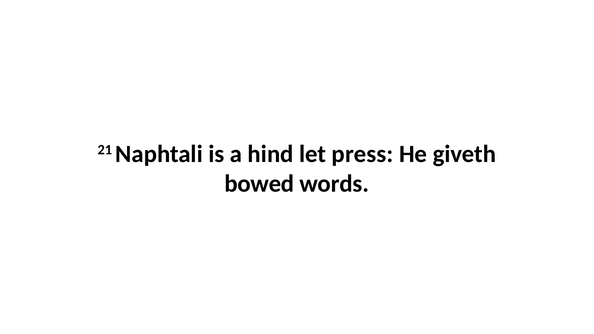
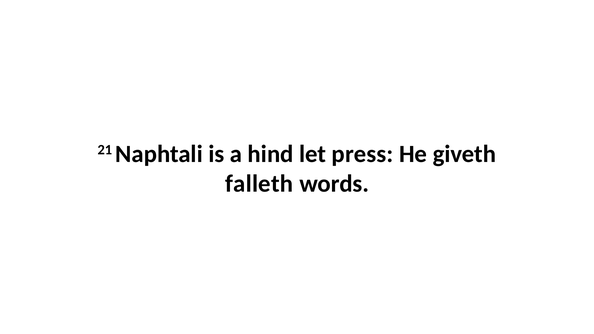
bowed: bowed -> falleth (259, 184)
